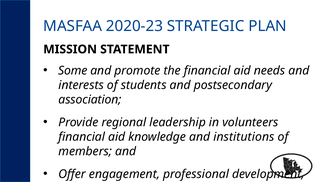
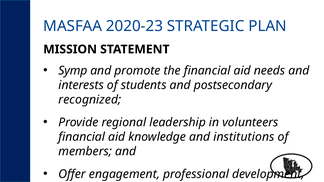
Some: Some -> Symp (73, 71)
association: association -> recognized (90, 100)
